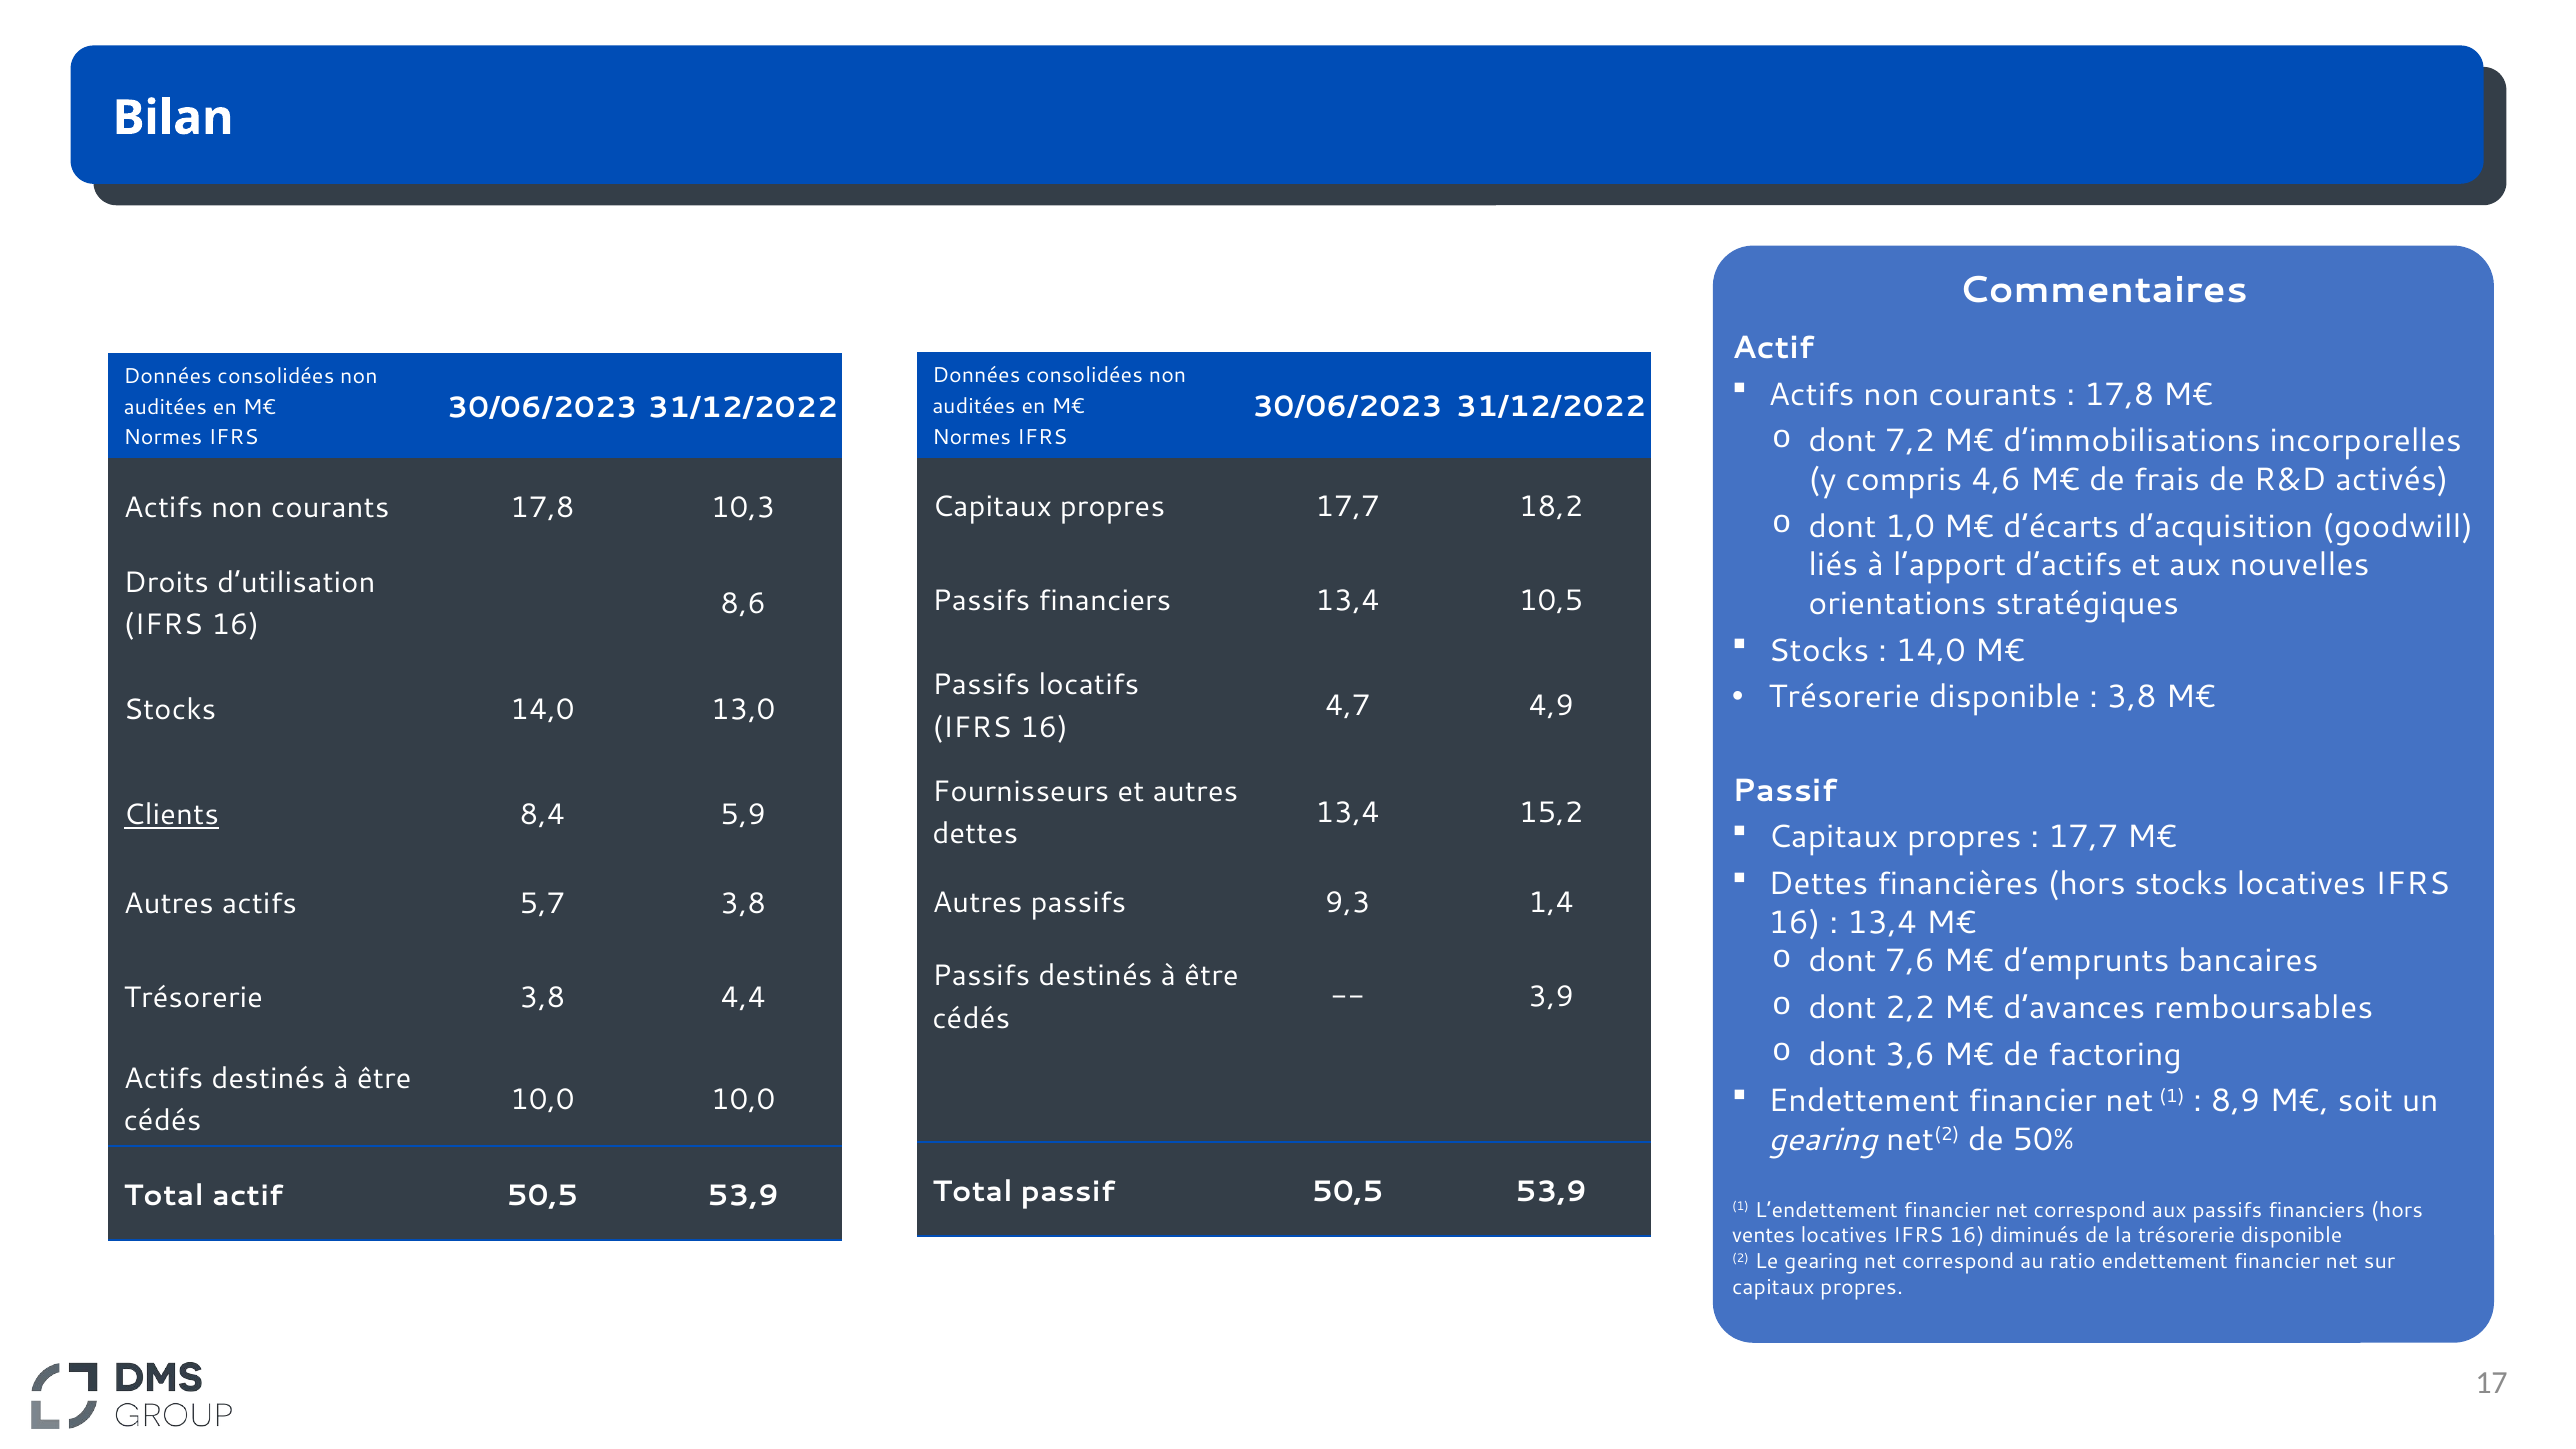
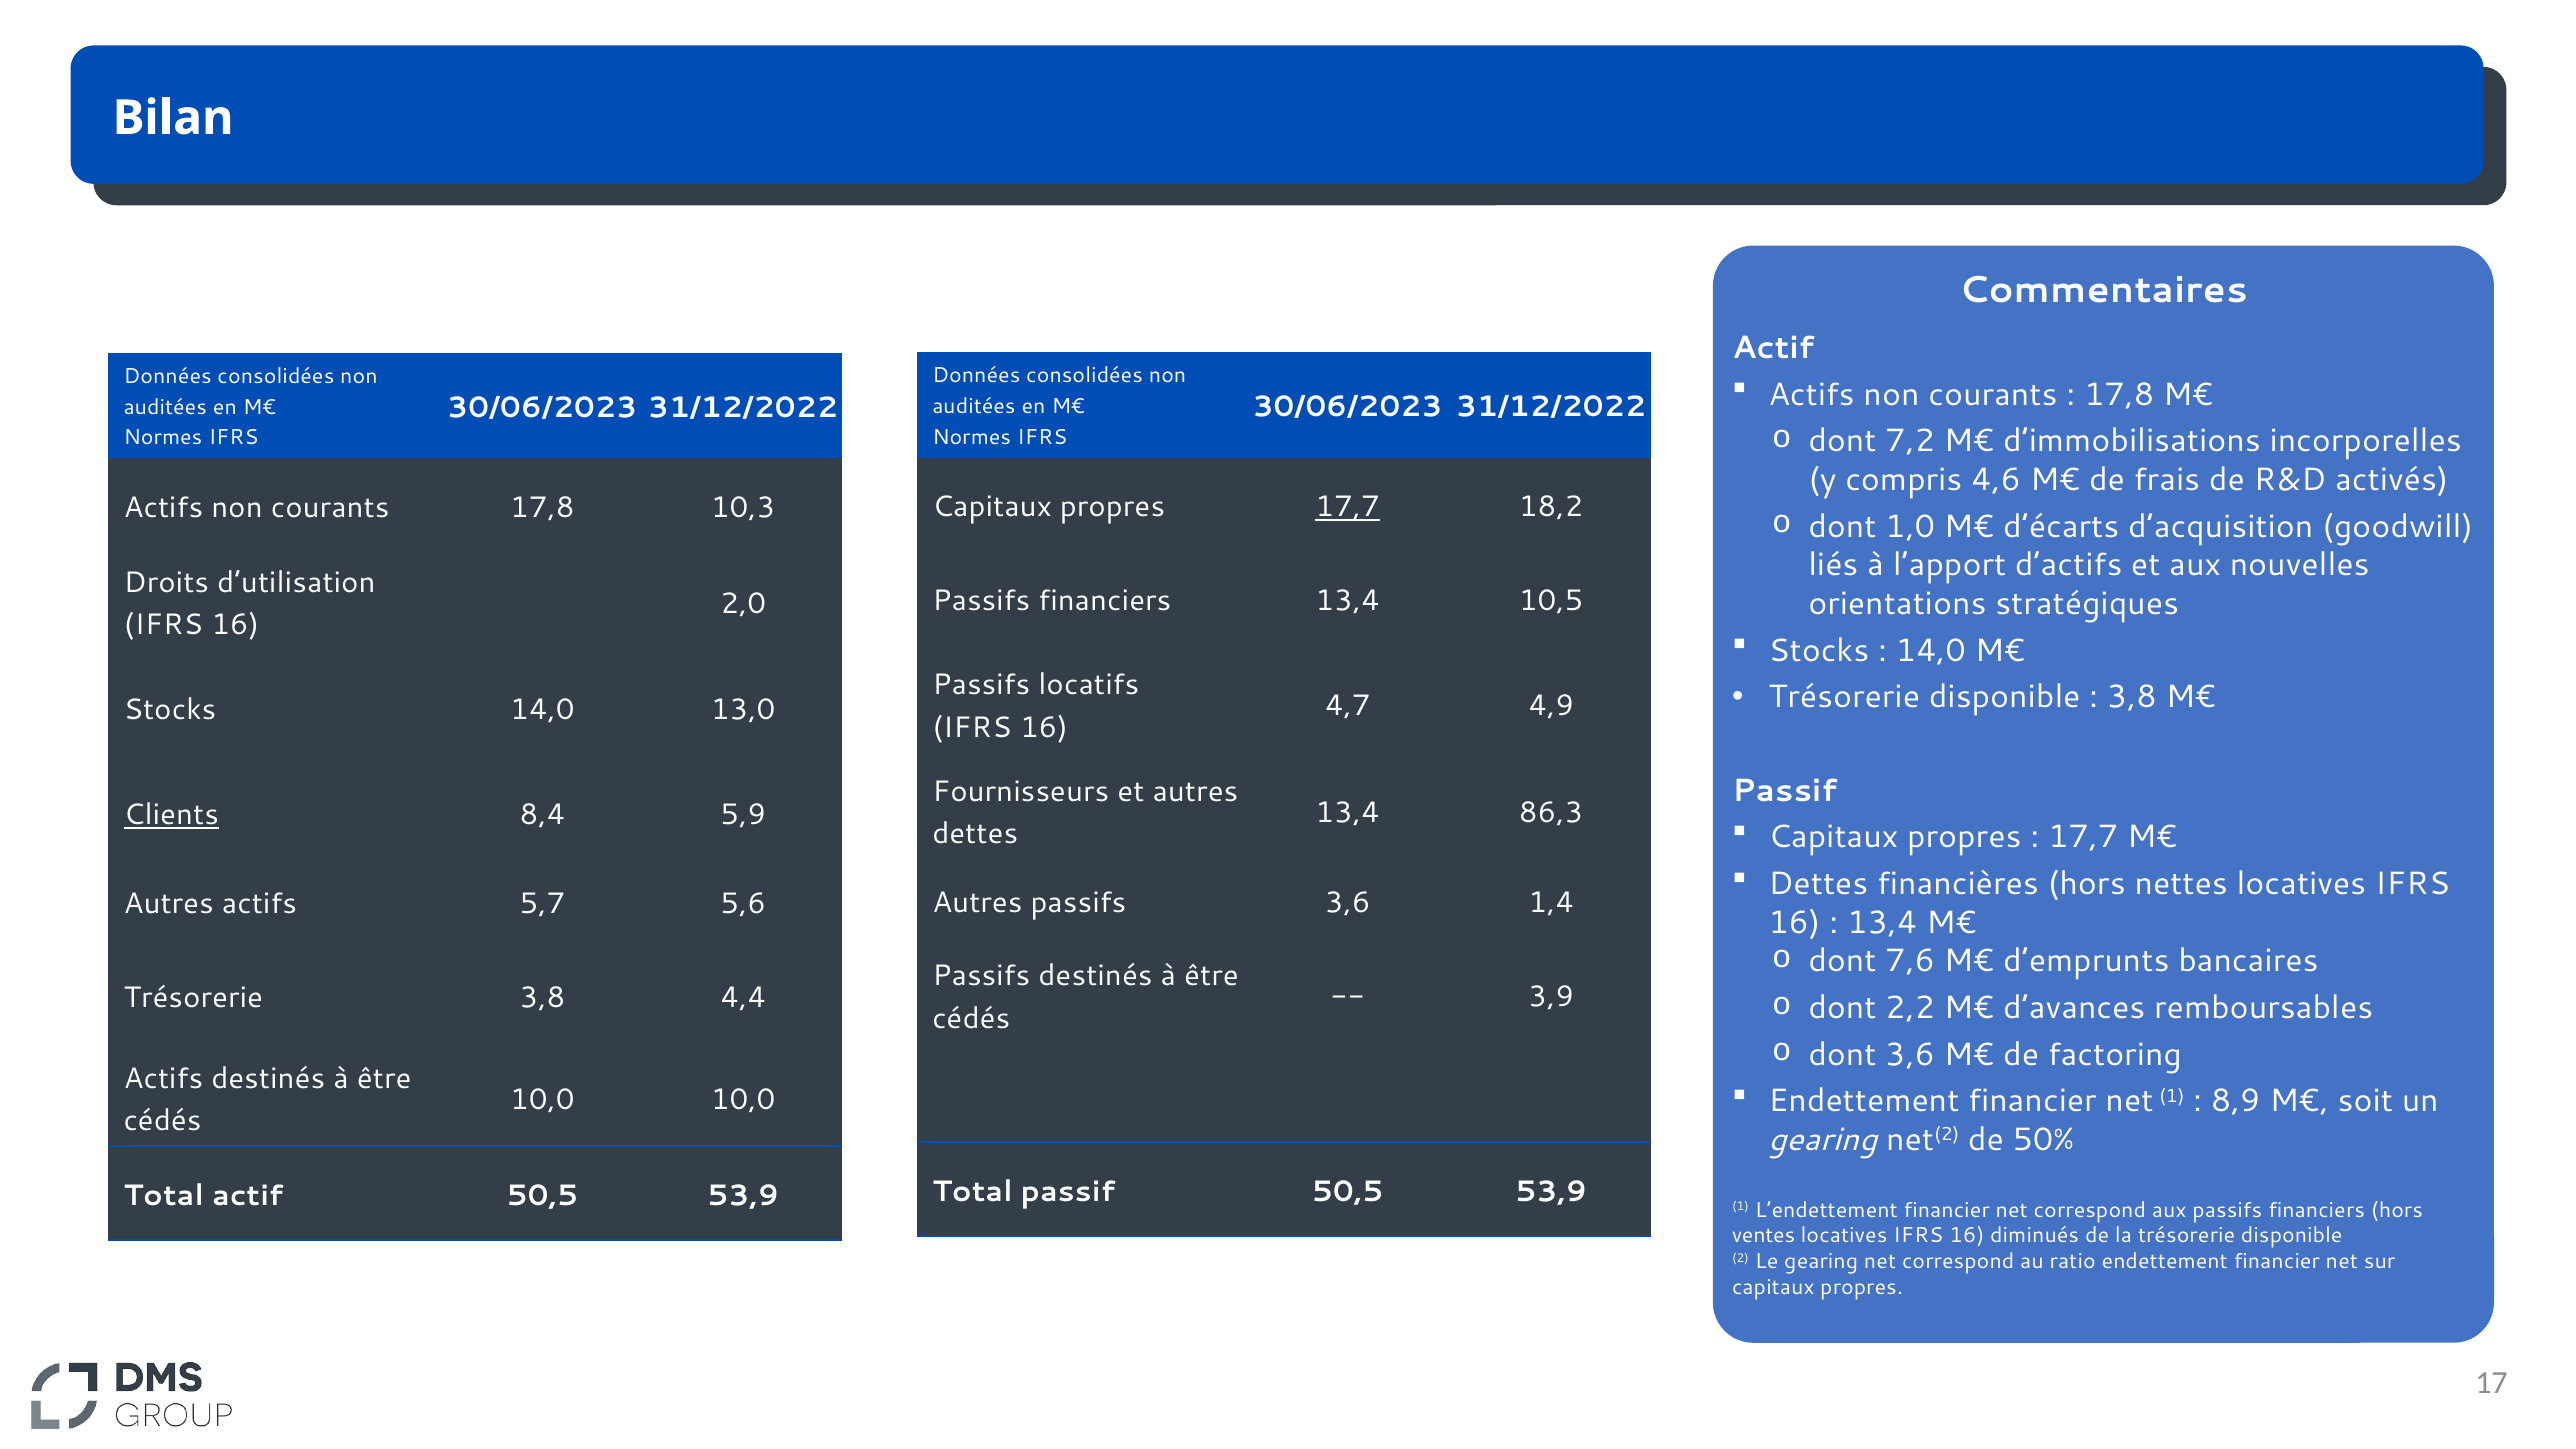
17,7 underline: none -> present (1348, 507)
8,6: 8,6 -> 2,0 (743, 604)
15,2: 15,2 -> 86,3 (1551, 813)
hors stocks: stocks -> nettes (2181, 884)
passifs 9,3: 9,3 -> 3,6 (1348, 903)
5,7 3,8: 3,8 -> 5,6 (743, 904)
